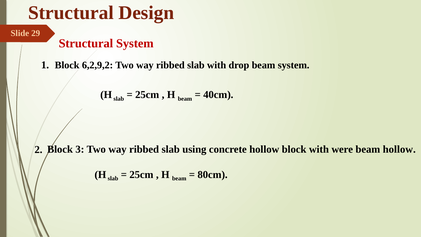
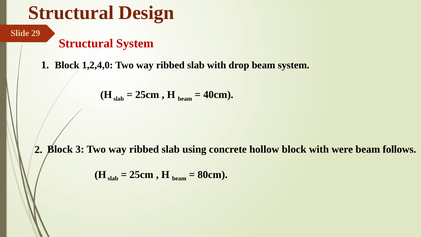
6,2,9,2: 6,2,9,2 -> 1,2,4,0 (97, 65)
beam hollow: hollow -> follows (399, 149)
